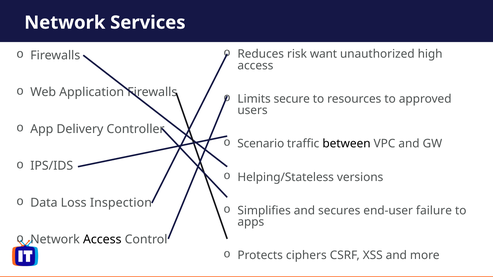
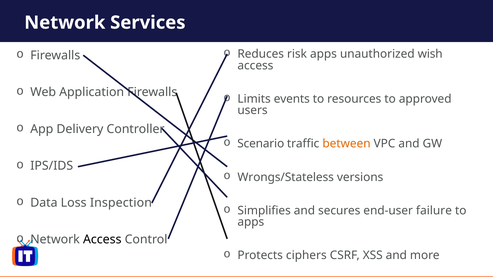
risk want: want -> apps (323, 54)
high: high -> wish (430, 54)
secure: secure -> events (292, 99)
between colour: black -> orange (347, 144)
Helping/Stateless: Helping/Stateless -> Wrongs/Stateless (286, 177)
